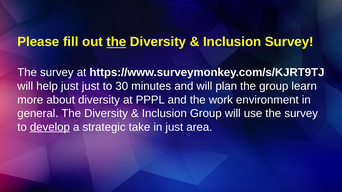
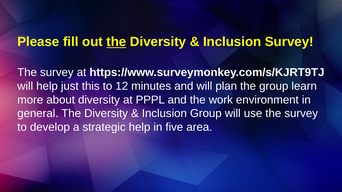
just just: just -> this (91, 86)
30: 30 -> 12 (122, 86)
develop underline: present -> none (50, 127)
strategic take: take -> help (140, 127)
in just: just -> five (174, 127)
